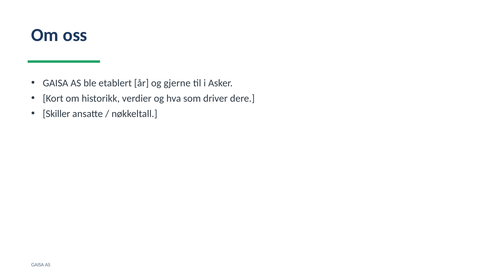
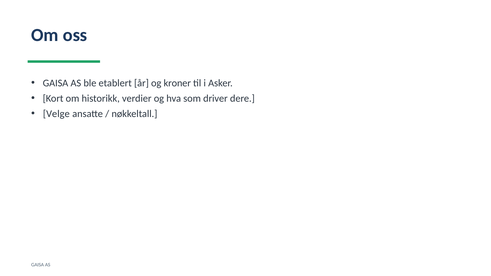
gjerne: gjerne -> kroner (177, 83)
Skiller: Skiller -> Velge (56, 114)
